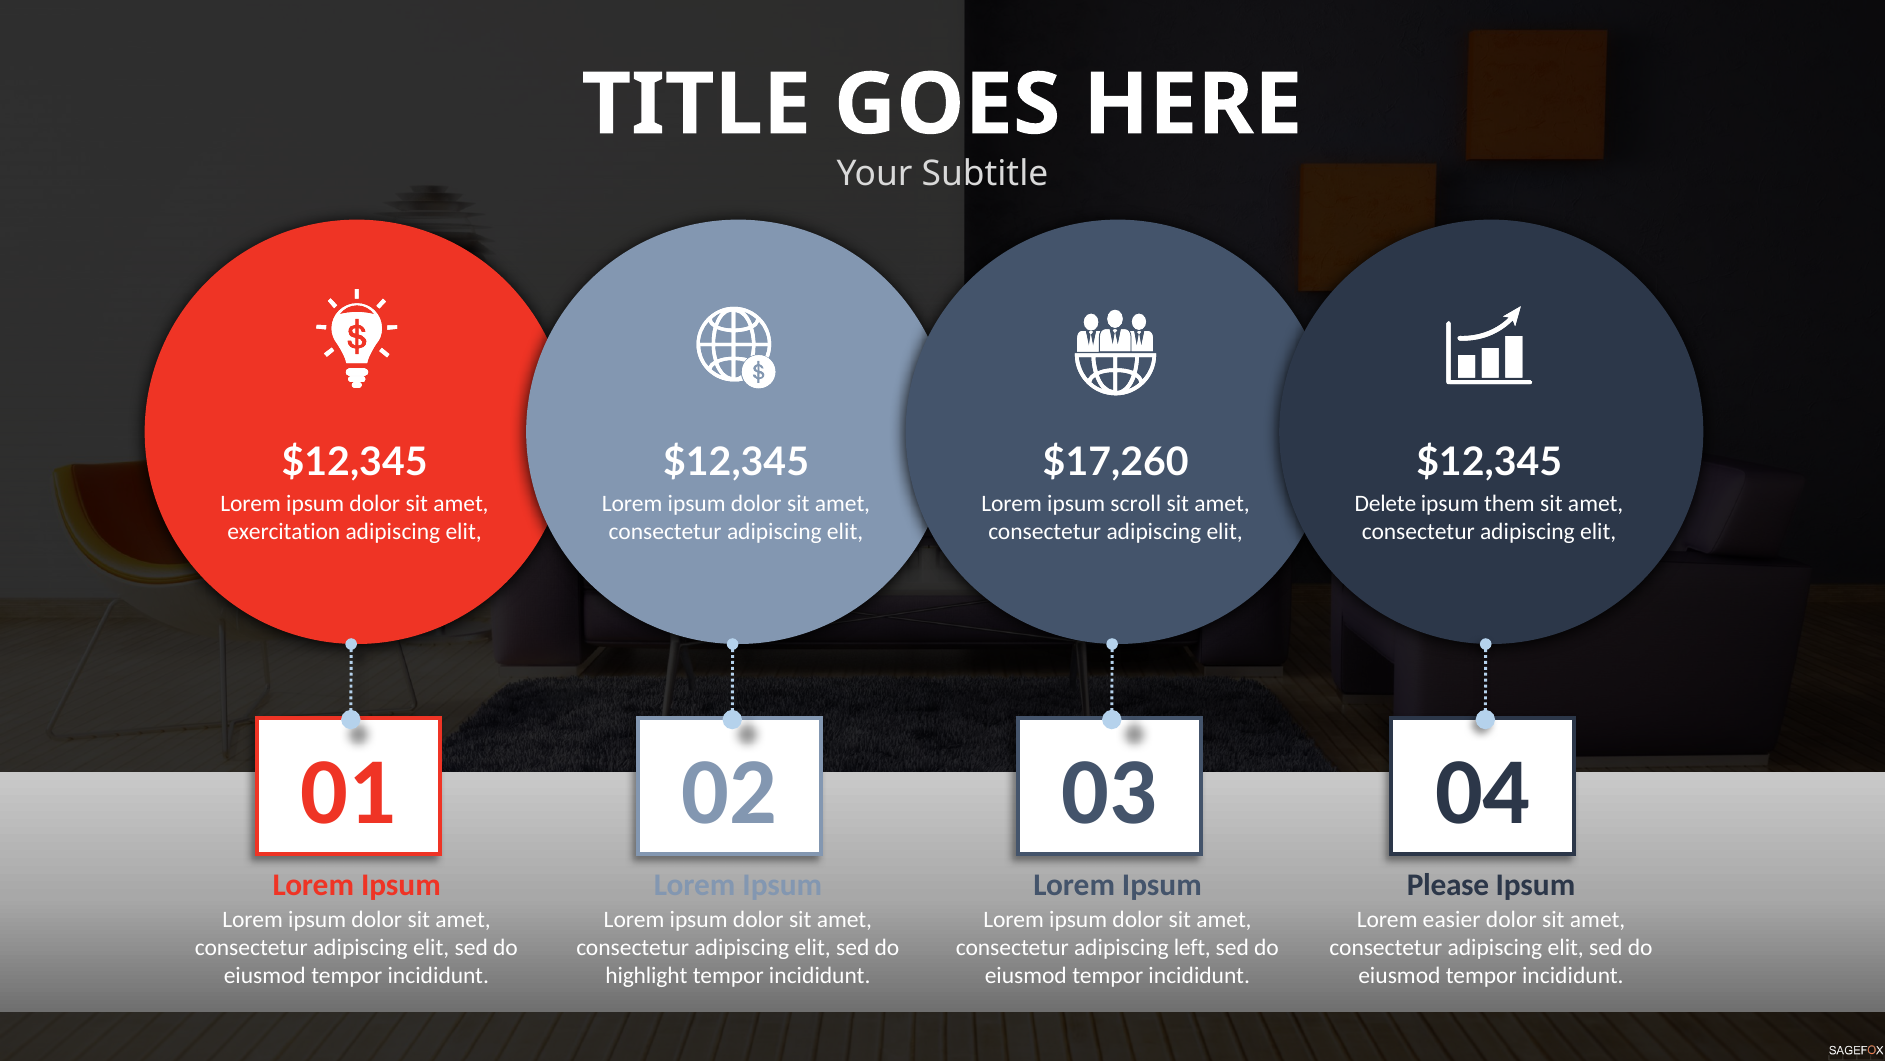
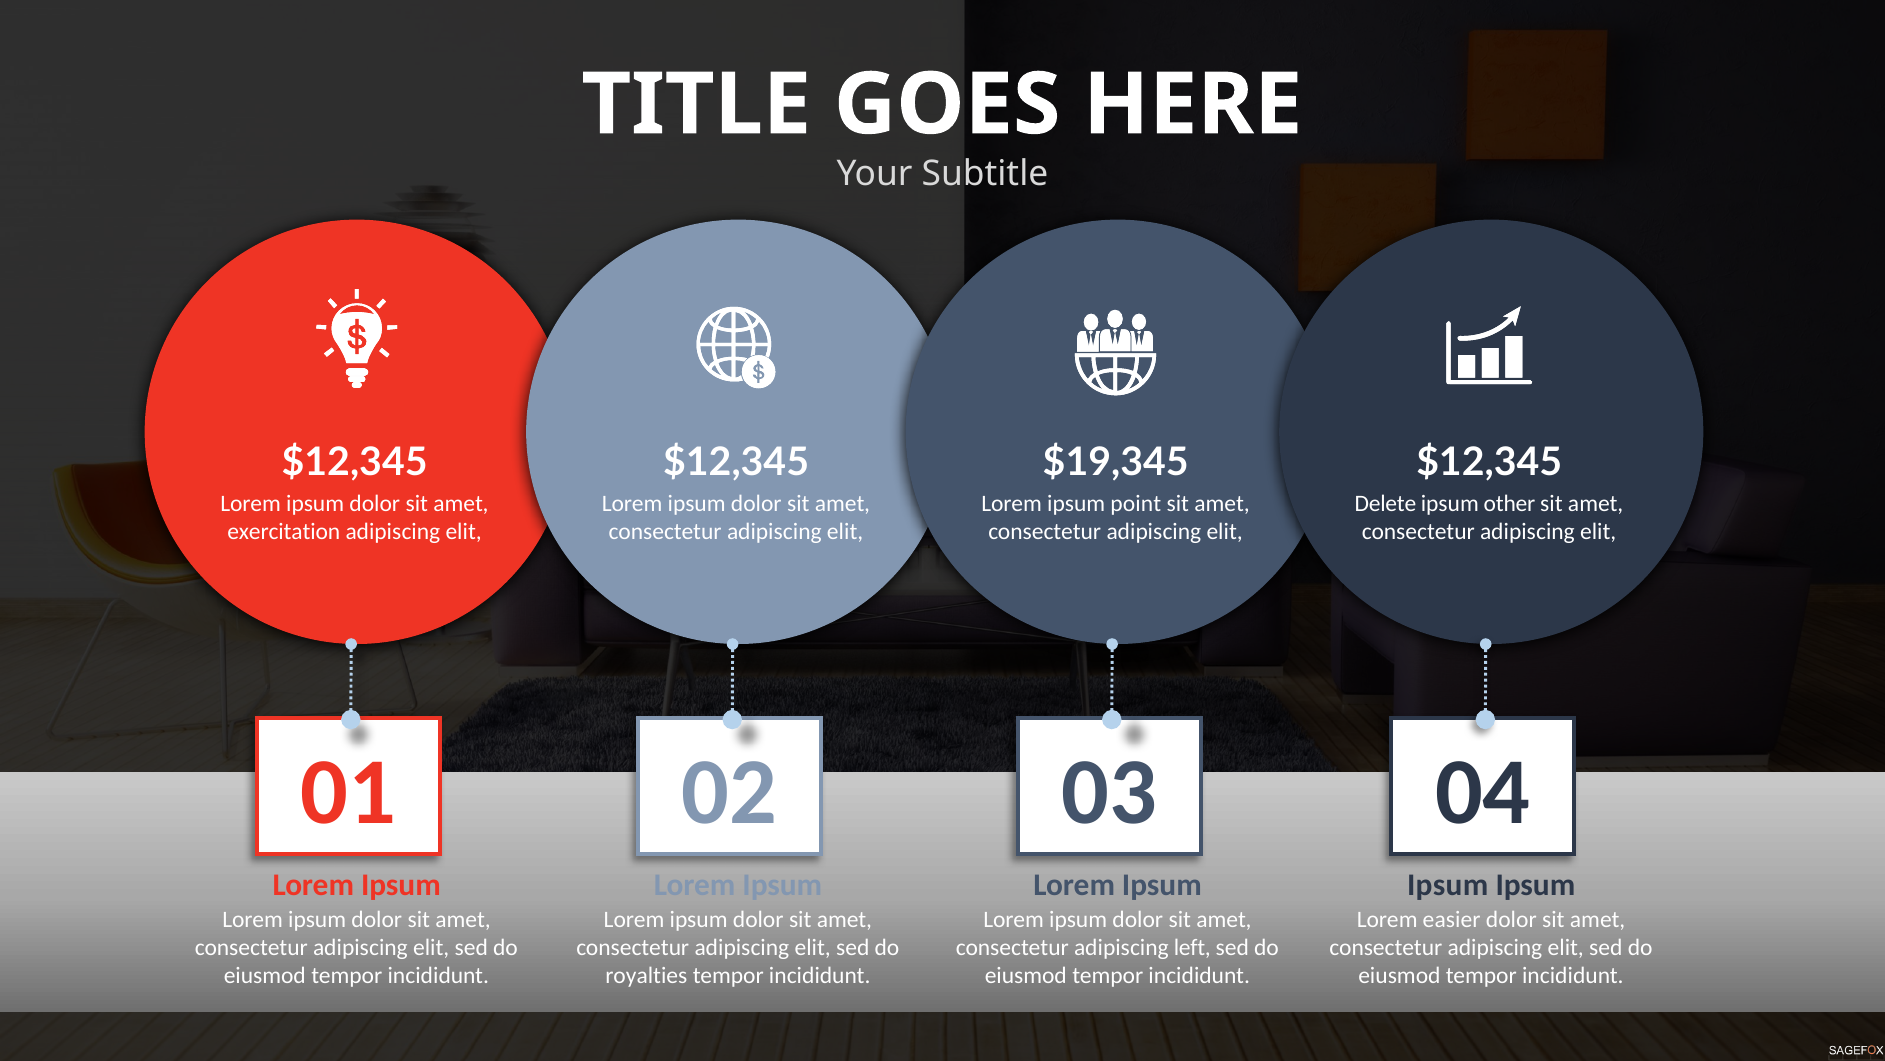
$17,260: $17,260 -> $19,345 (1116, 462)
scroll: scroll -> point (1136, 503)
them: them -> other (1510, 503)
Please: Please -> Ipsum (1448, 884)
highlight: highlight -> royalties (646, 975)
